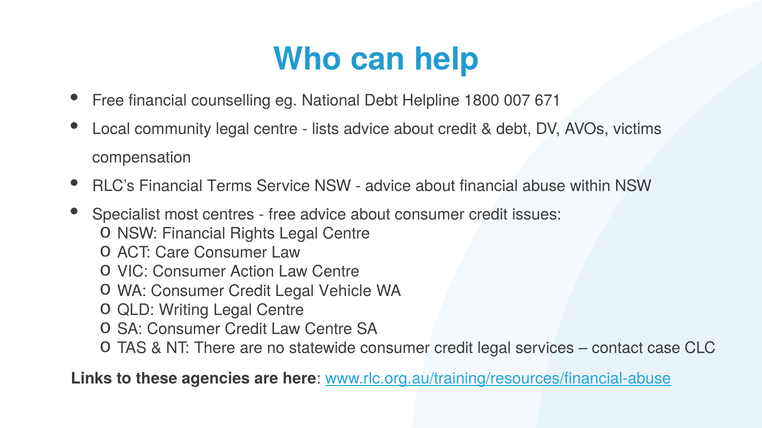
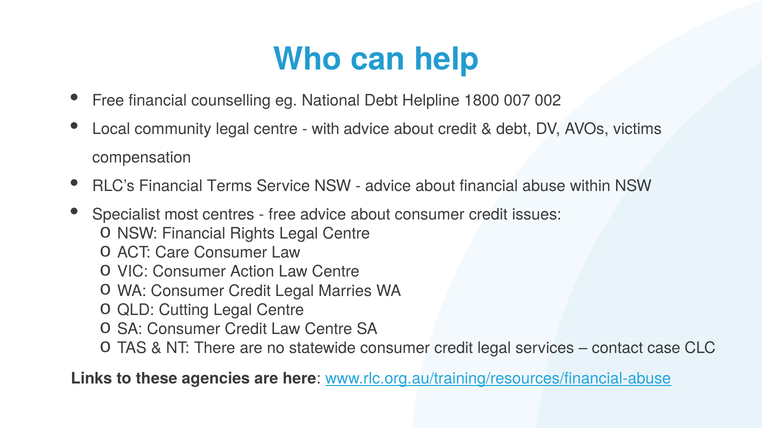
671: 671 -> 002 (548, 101)
lists: lists -> with (326, 129)
Vehicle: Vehicle -> Marries (345, 291)
Writing: Writing -> Cutting (184, 310)
